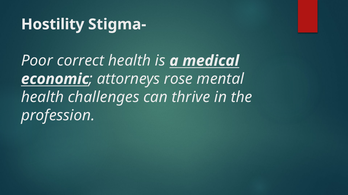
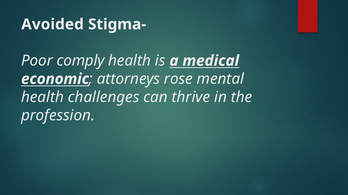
Hostility: Hostility -> Avoided (53, 24)
correct: correct -> comply (81, 61)
